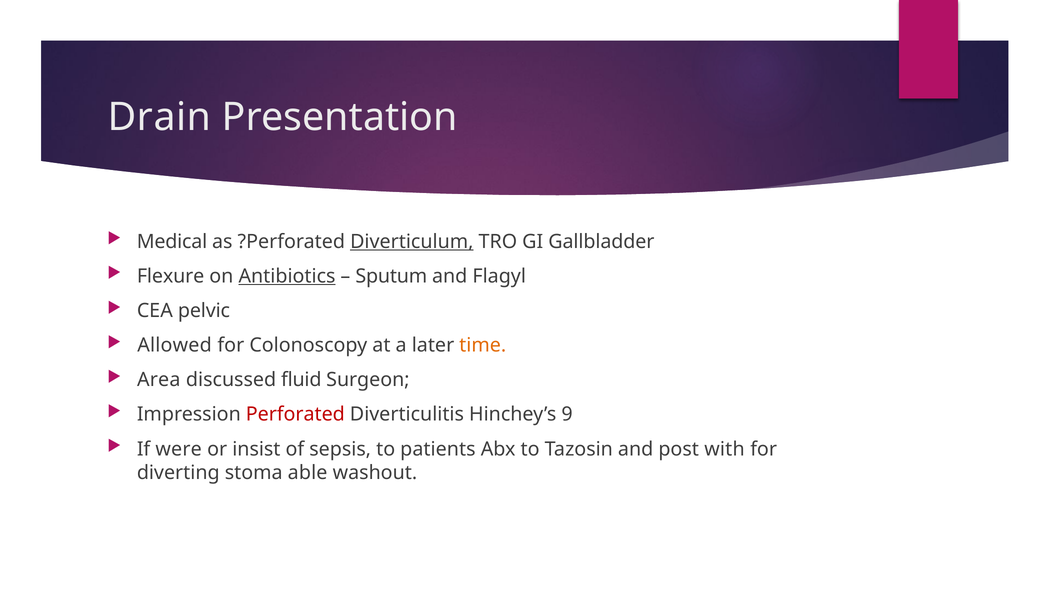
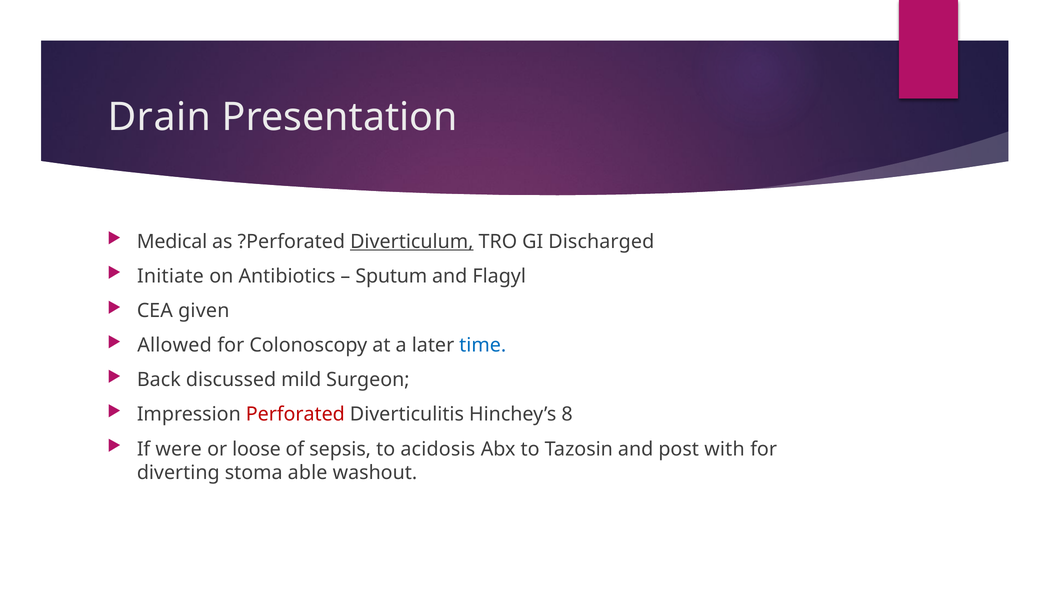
Gallbladder: Gallbladder -> Discharged (601, 241)
Flexure: Flexure -> Initiate (170, 276)
Antibiotics underline: present -> none (287, 276)
pelvic: pelvic -> given (204, 310)
time colour: orange -> blue (483, 345)
Area: Area -> Back (159, 380)
fluid: fluid -> mild (301, 380)
9: 9 -> 8 (567, 414)
insist: insist -> loose (256, 449)
patients: patients -> acidosis (438, 449)
